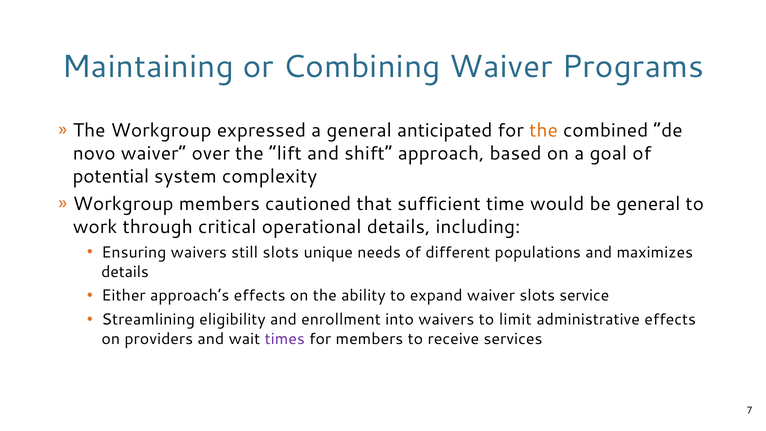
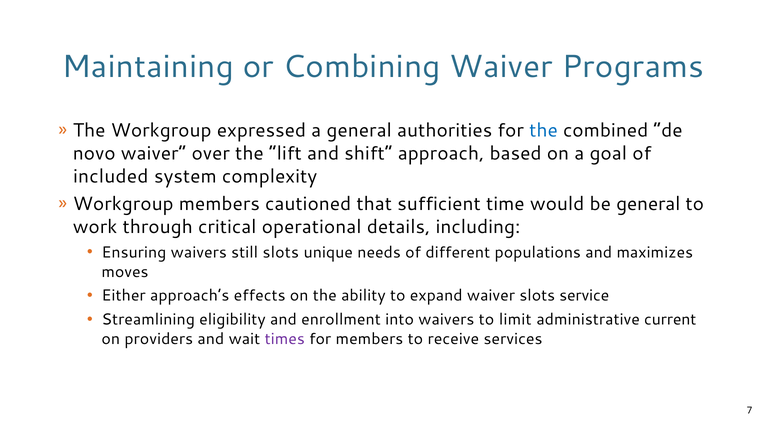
anticipated: anticipated -> authorities (445, 130)
the colour: orange -> blue (543, 130)
potential: potential -> included (111, 176)
details: details -> moves (125, 272)
administrative effects: effects -> current (670, 320)
